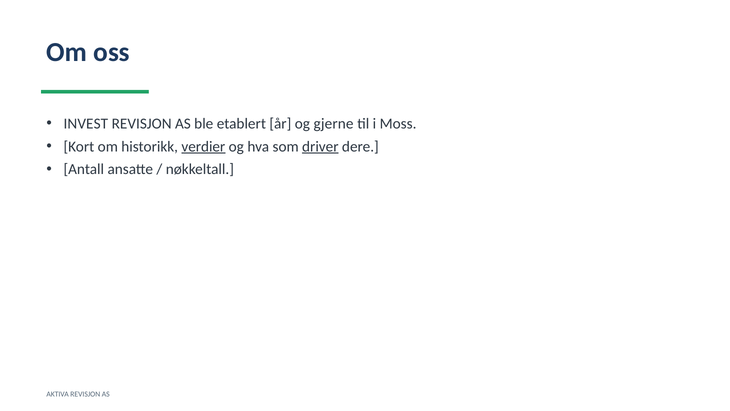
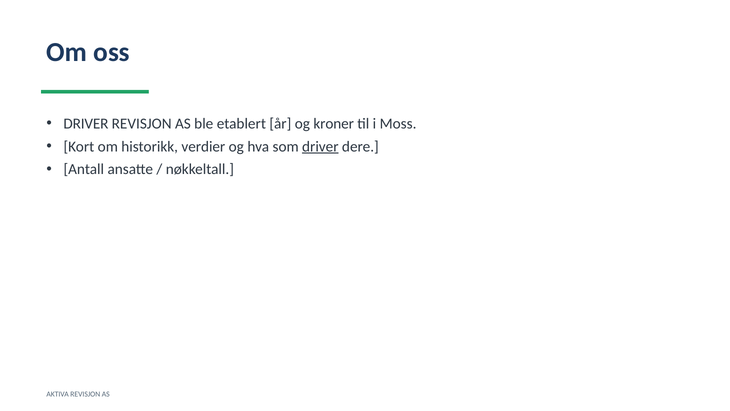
INVEST: INVEST -> DRIVER (86, 124)
gjerne: gjerne -> kroner (334, 124)
verdier underline: present -> none (203, 146)
